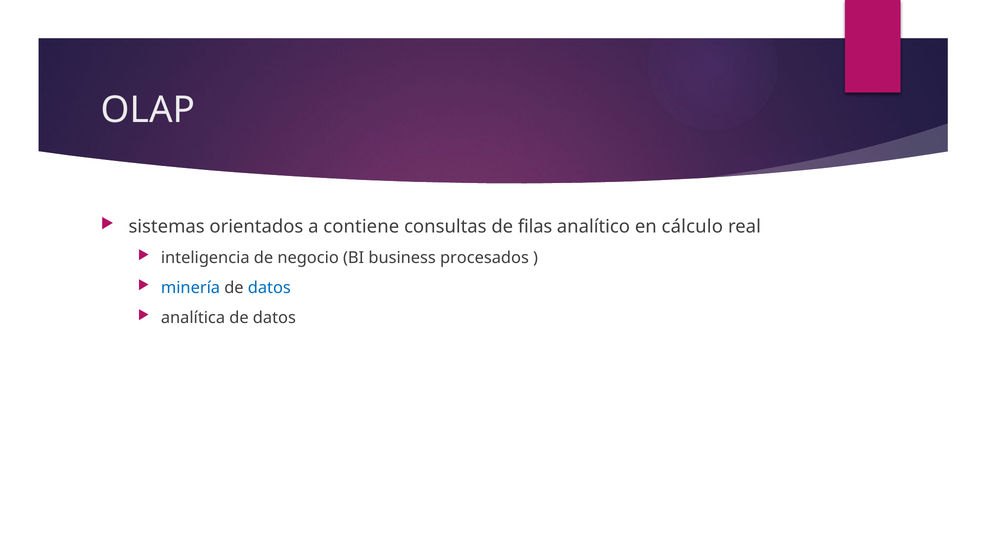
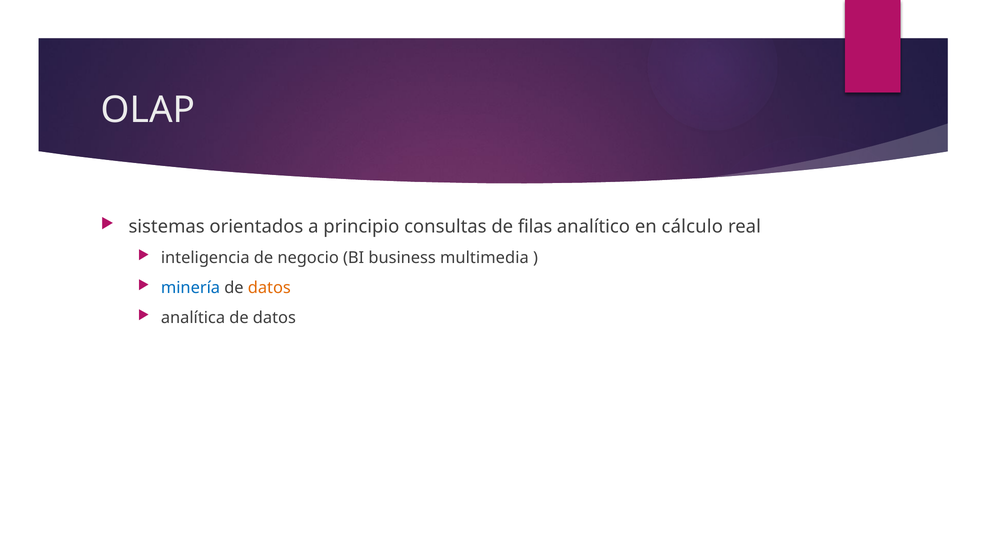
contiene: contiene -> principio (361, 227)
procesados: procesados -> multimedia (484, 258)
datos colour: blue -> orange (269, 288)
